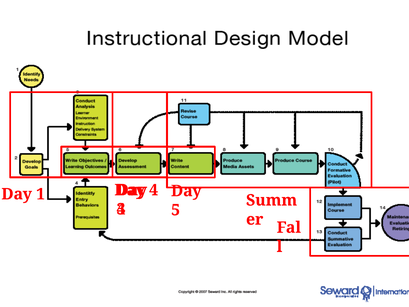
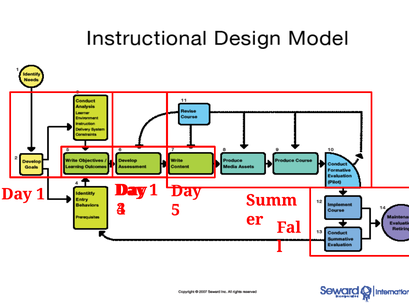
4: 4 -> 1 (154, 190)
